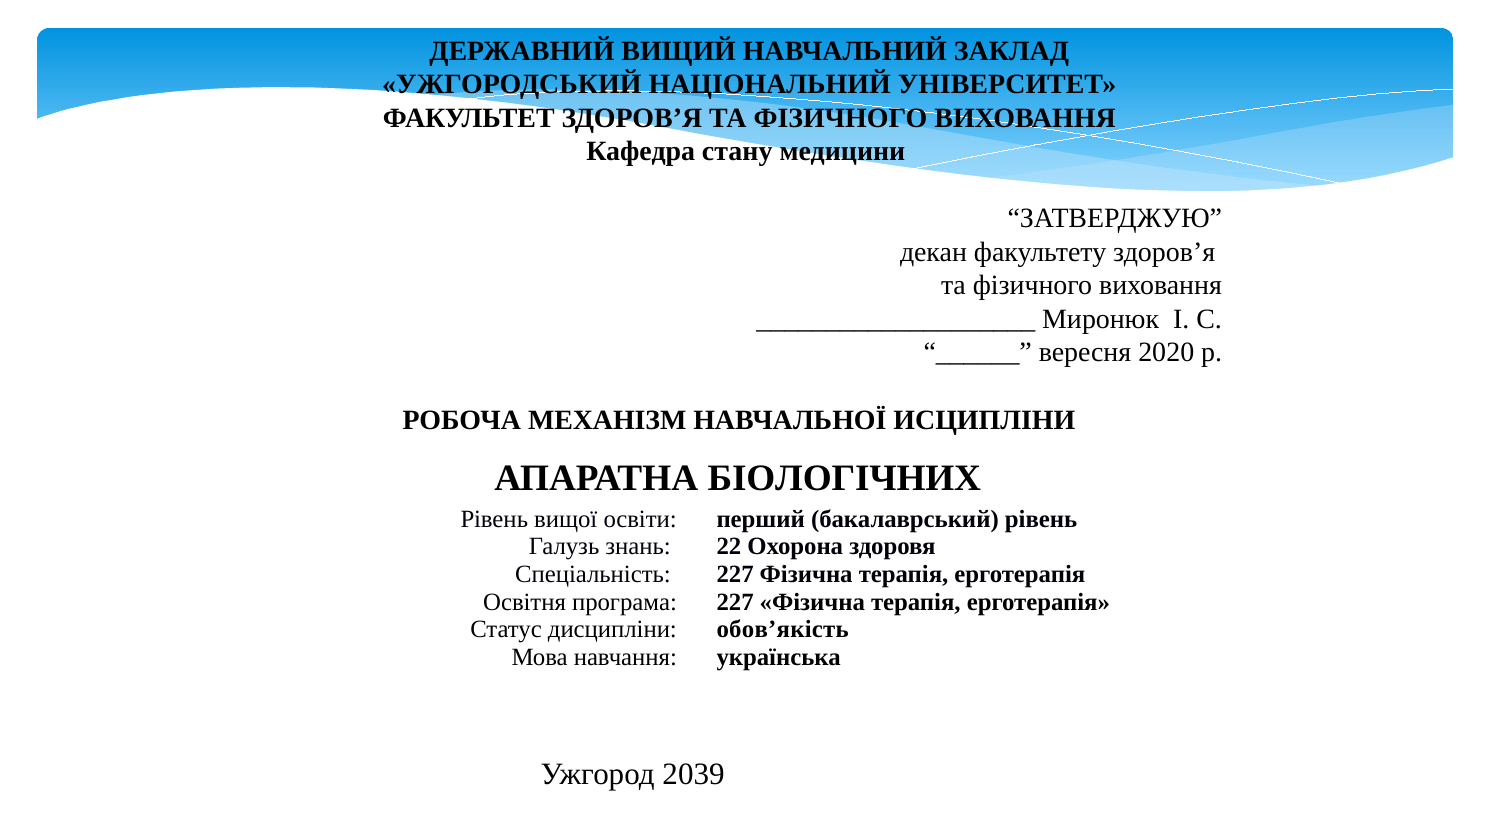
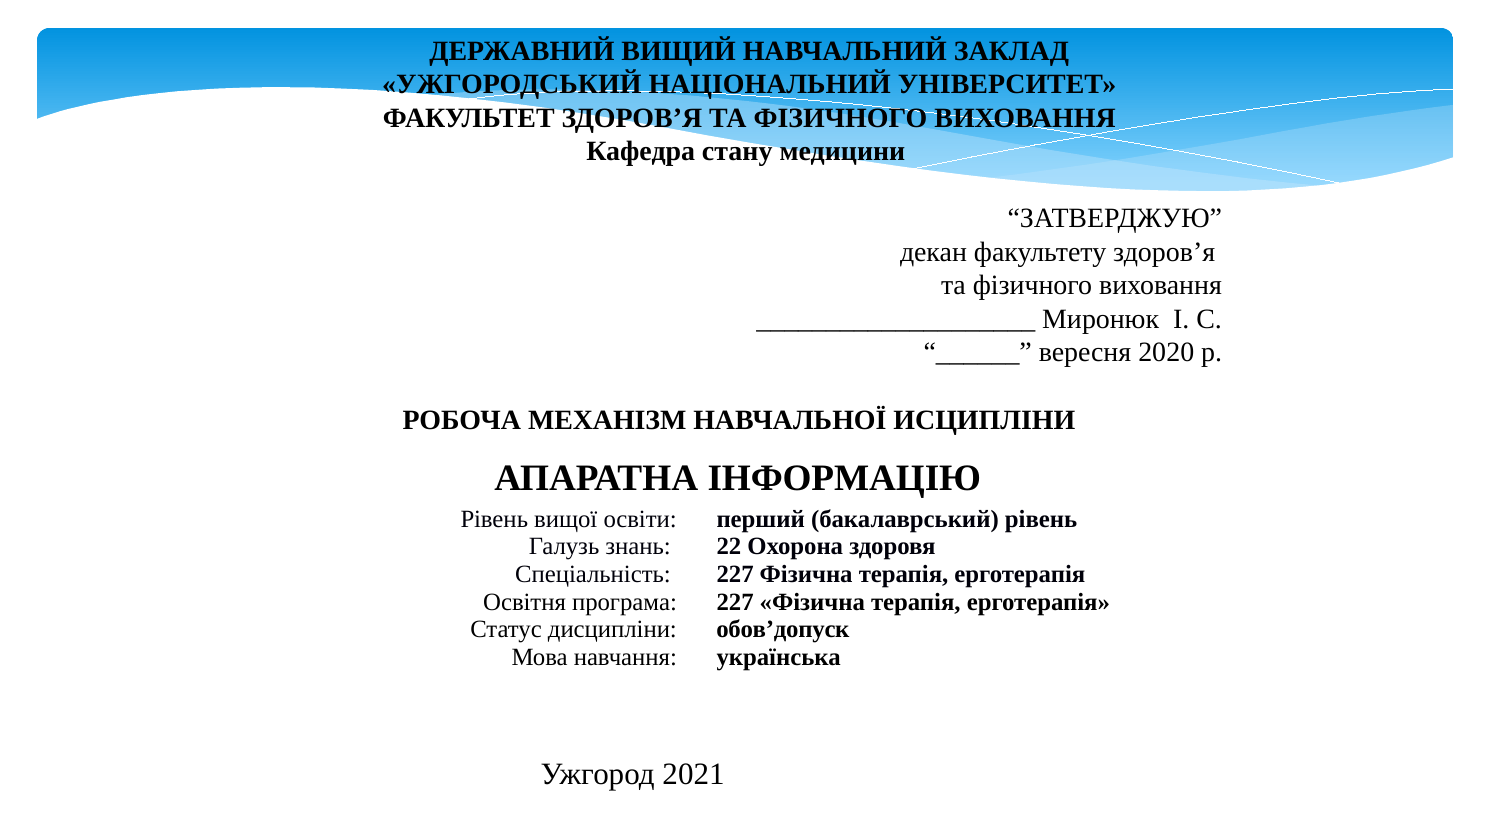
БІОЛОГІЧНИХ: БІОЛОГІЧНИХ -> ІНФОРМАЦІЮ (844, 478)
обов’якість: обов’якість -> обов’допуск (783, 629)
2039: 2039 -> 2021 (694, 774)
